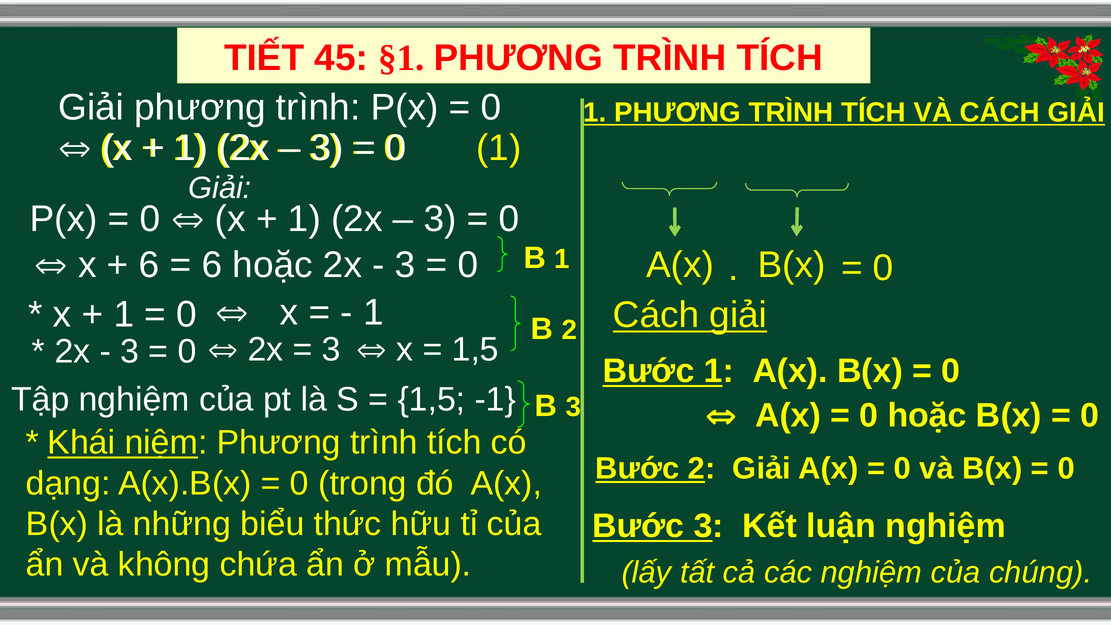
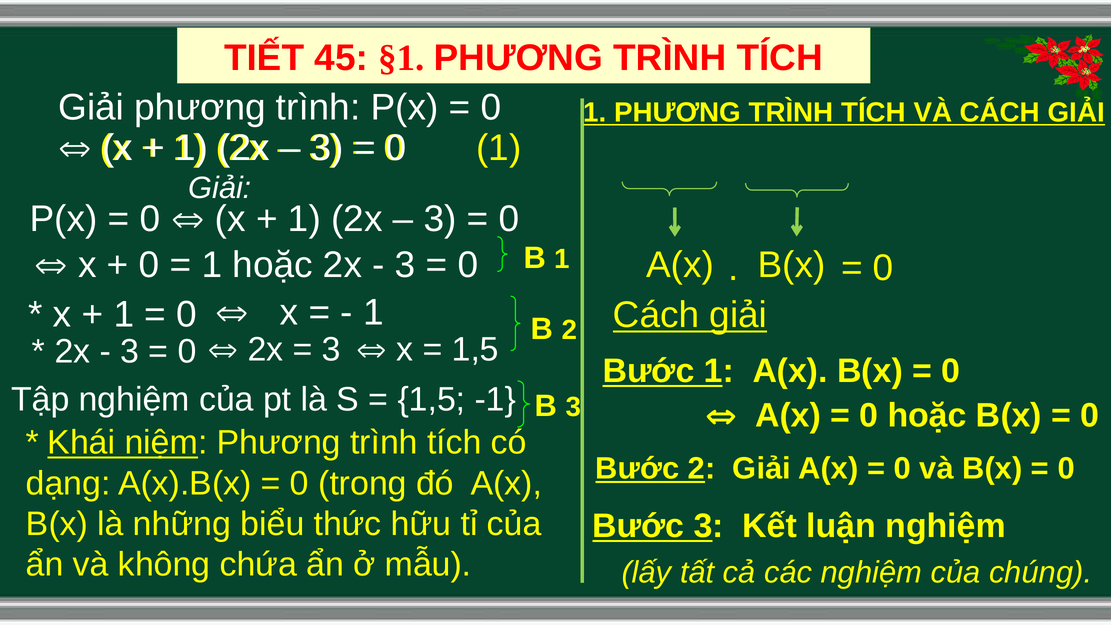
6: 6 -> 0 (149, 265)
6: 6 -> 1 (212, 265)
